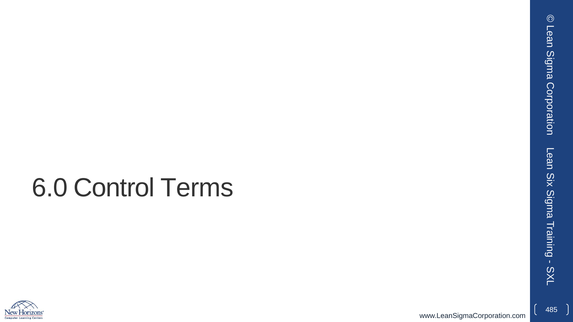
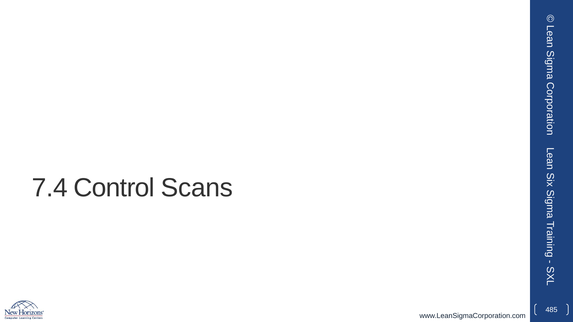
6.0: 6.0 -> 7.4 (50, 188)
Terms: Terms -> Scans (197, 188)
